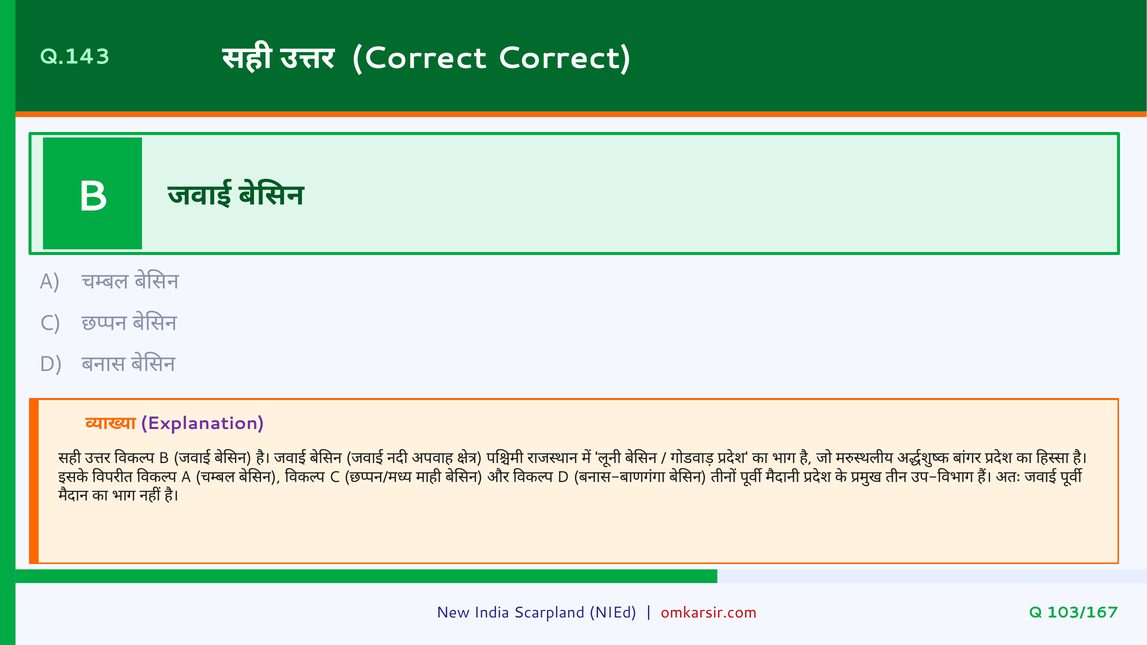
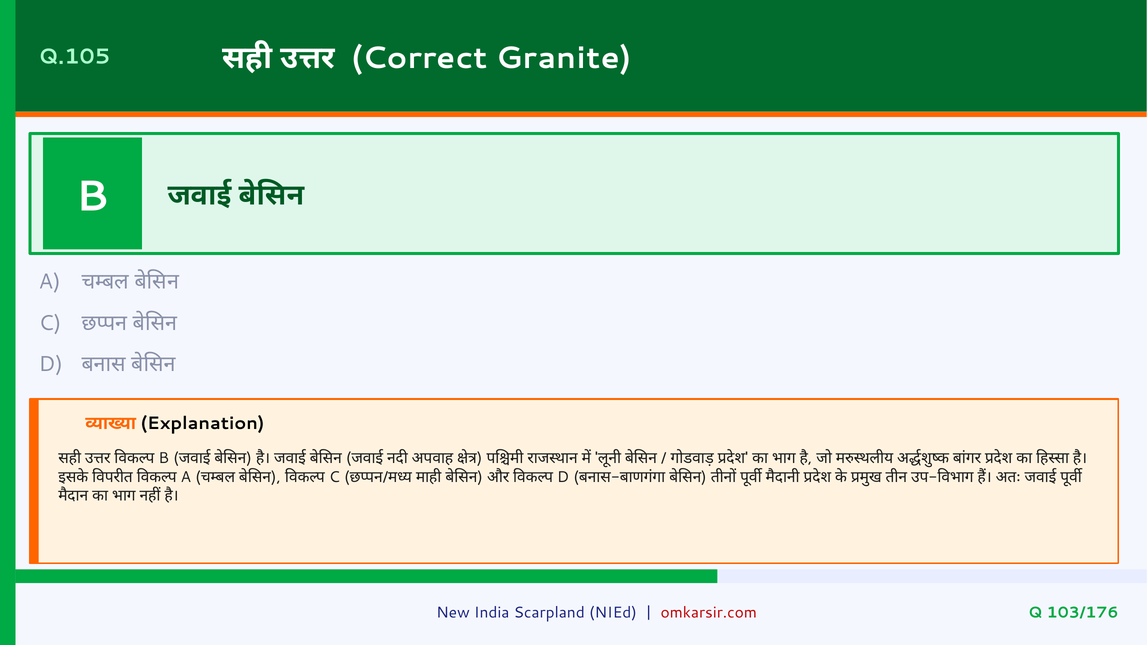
Q.143: Q.143 -> Q.105 (74, 57)
Correct Correct: Correct -> Granite (564, 58)
Explanation colour: purple -> black (203, 424)
103/167: 103/167 -> 103/176 (1083, 613)
